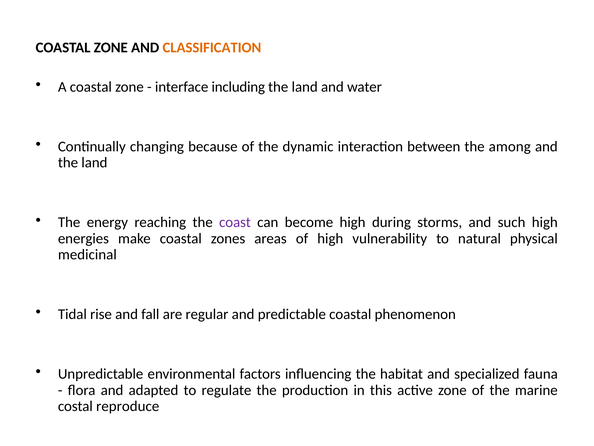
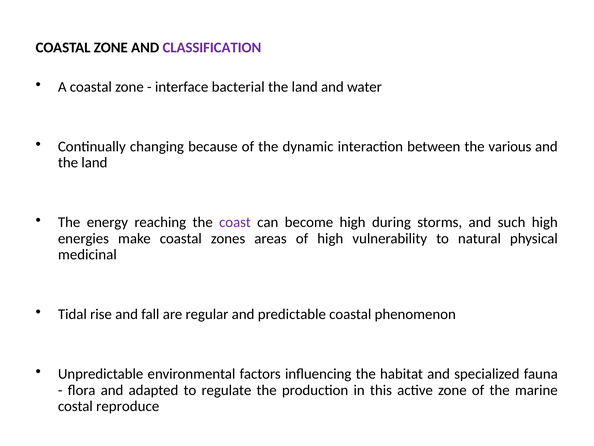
CLASSIFICATION colour: orange -> purple (212, 48)
including: including -> bacterial (238, 87)
among: among -> various (510, 146)
